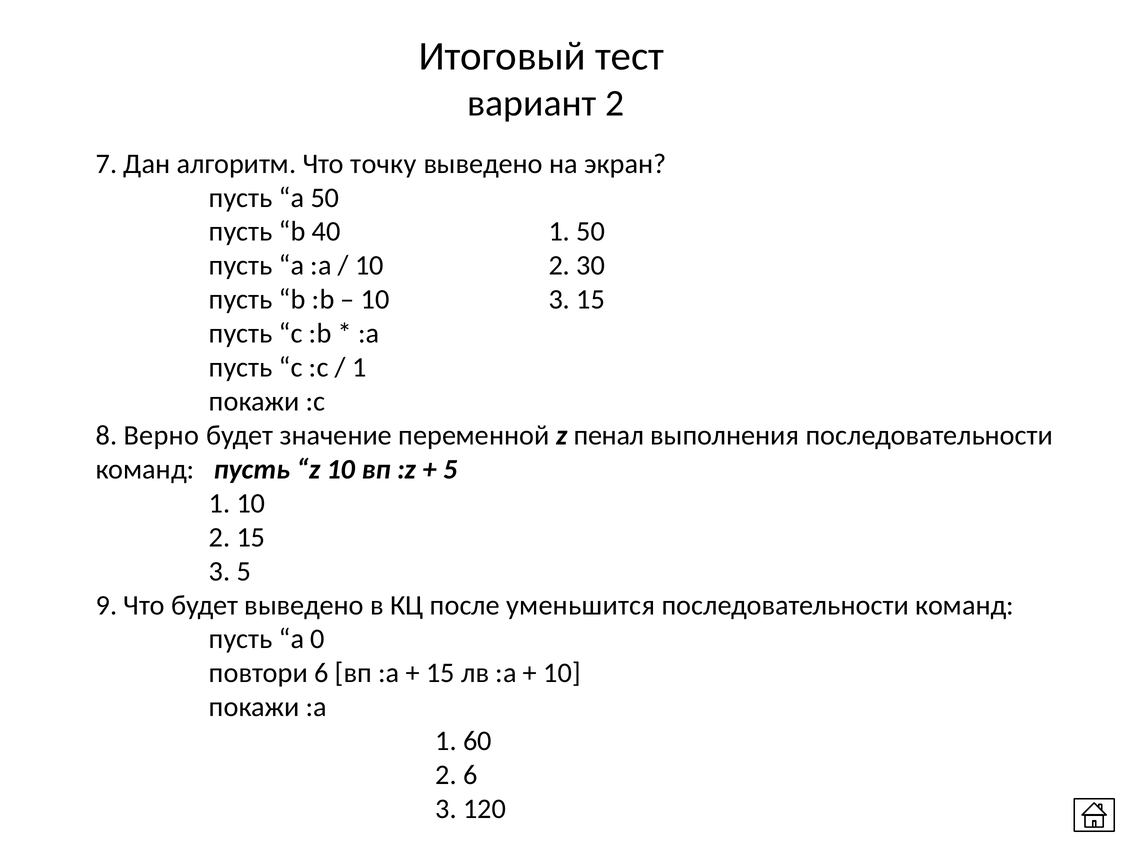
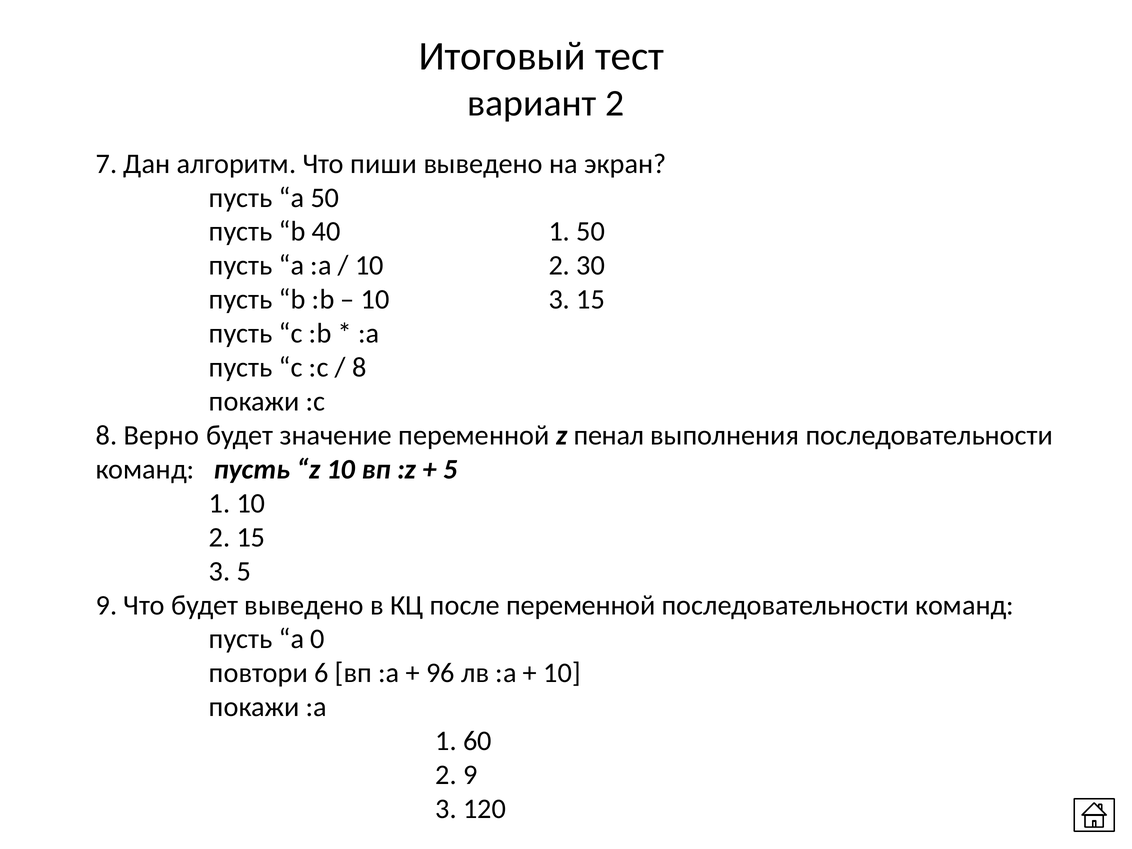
точку: точку -> пиши (384, 164)
1: 1 -> 8 (359, 367)
после уменьшится: уменьшится -> переменной (581, 605)
15: 15 -> 96 (440, 673)
2 6: 6 -> 9 (470, 775)
